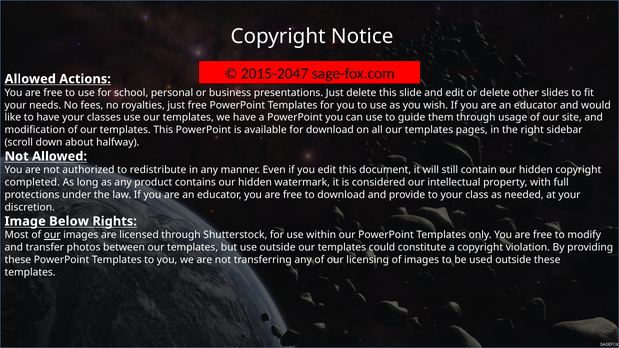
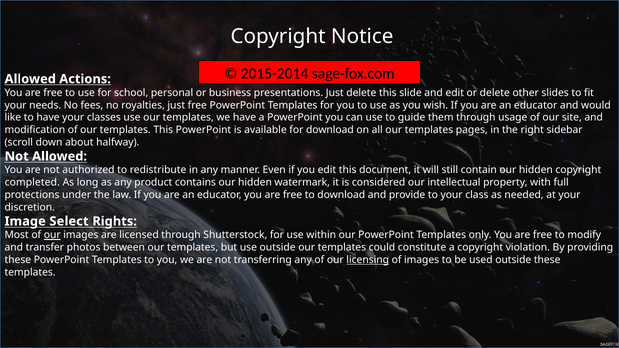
2015-2047: 2015-2047 -> 2015-2014 (275, 73)
Below: Below -> Select (69, 221)
licensing underline: none -> present (368, 260)
